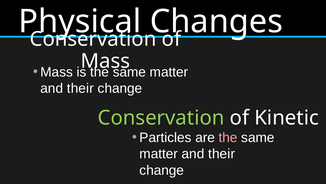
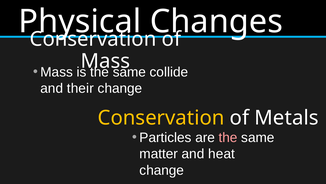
matter: matter -> collide (169, 72)
Conservation colour: light green -> yellow (161, 117)
Kinetic: Kinetic -> Metals (287, 117)
their: their -> heat (222, 153)
